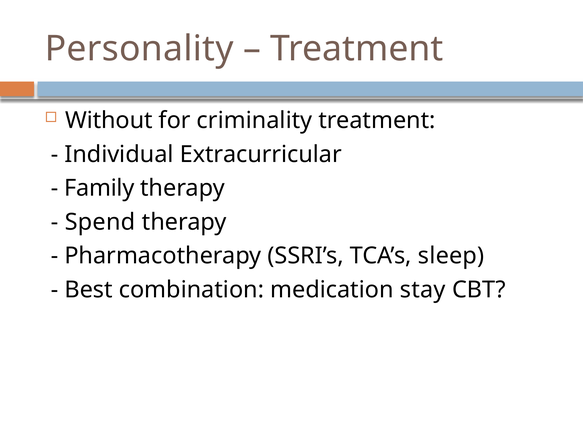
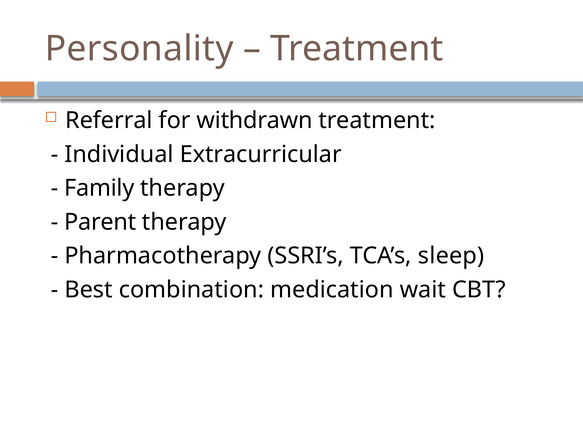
Without: Without -> Referral (109, 121)
criminality: criminality -> withdrawn (255, 121)
Spend: Spend -> Parent (100, 222)
stay: stay -> wait (423, 290)
